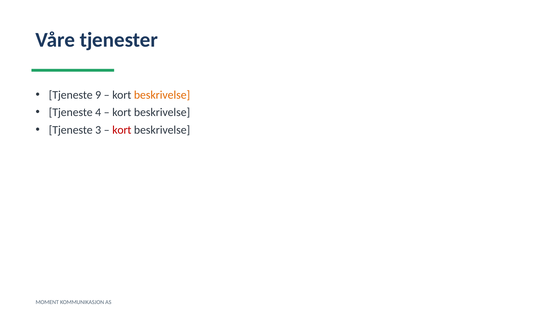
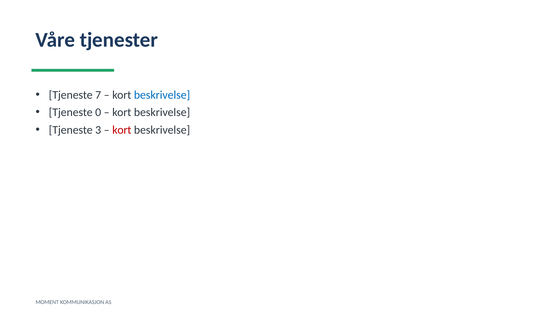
9: 9 -> 7 (98, 95)
beskrivelse colour: orange -> blue (162, 95)
4: 4 -> 0 (98, 112)
